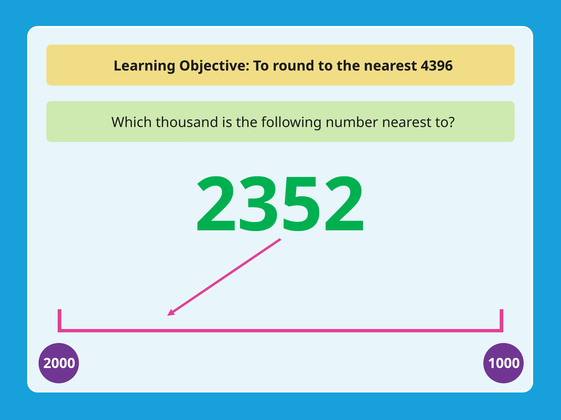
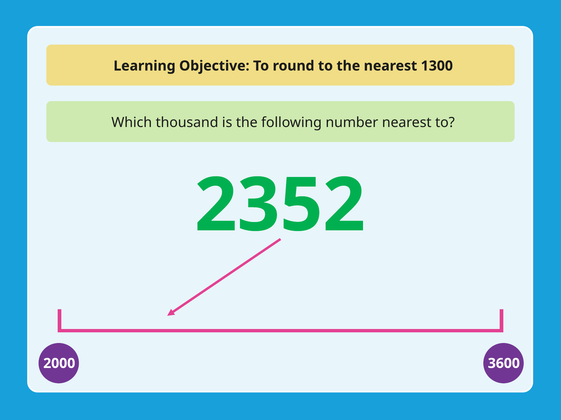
4396: 4396 -> 1300 (437, 66)
1000: 1000 -> 3600 (504, 364)
